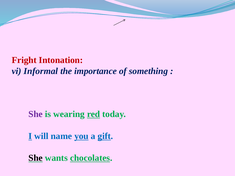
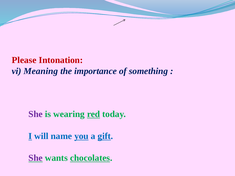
Fright: Fright -> Please (24, 60)
Informal: Informal -> Meaning (41, 71)
She colour: black -> purple (36, 158)
